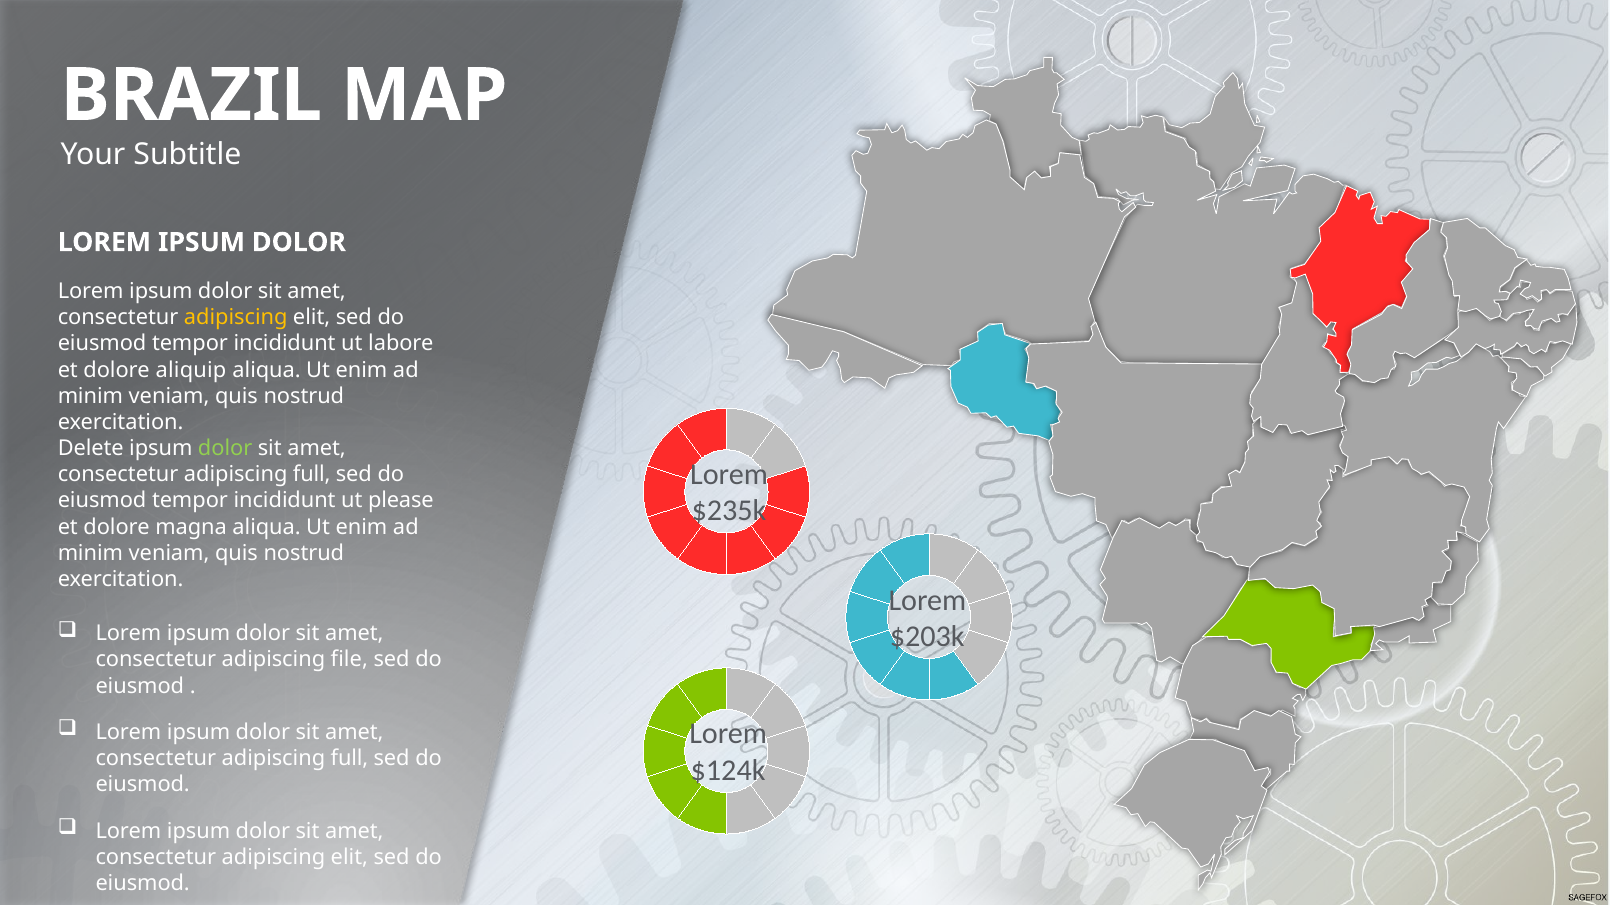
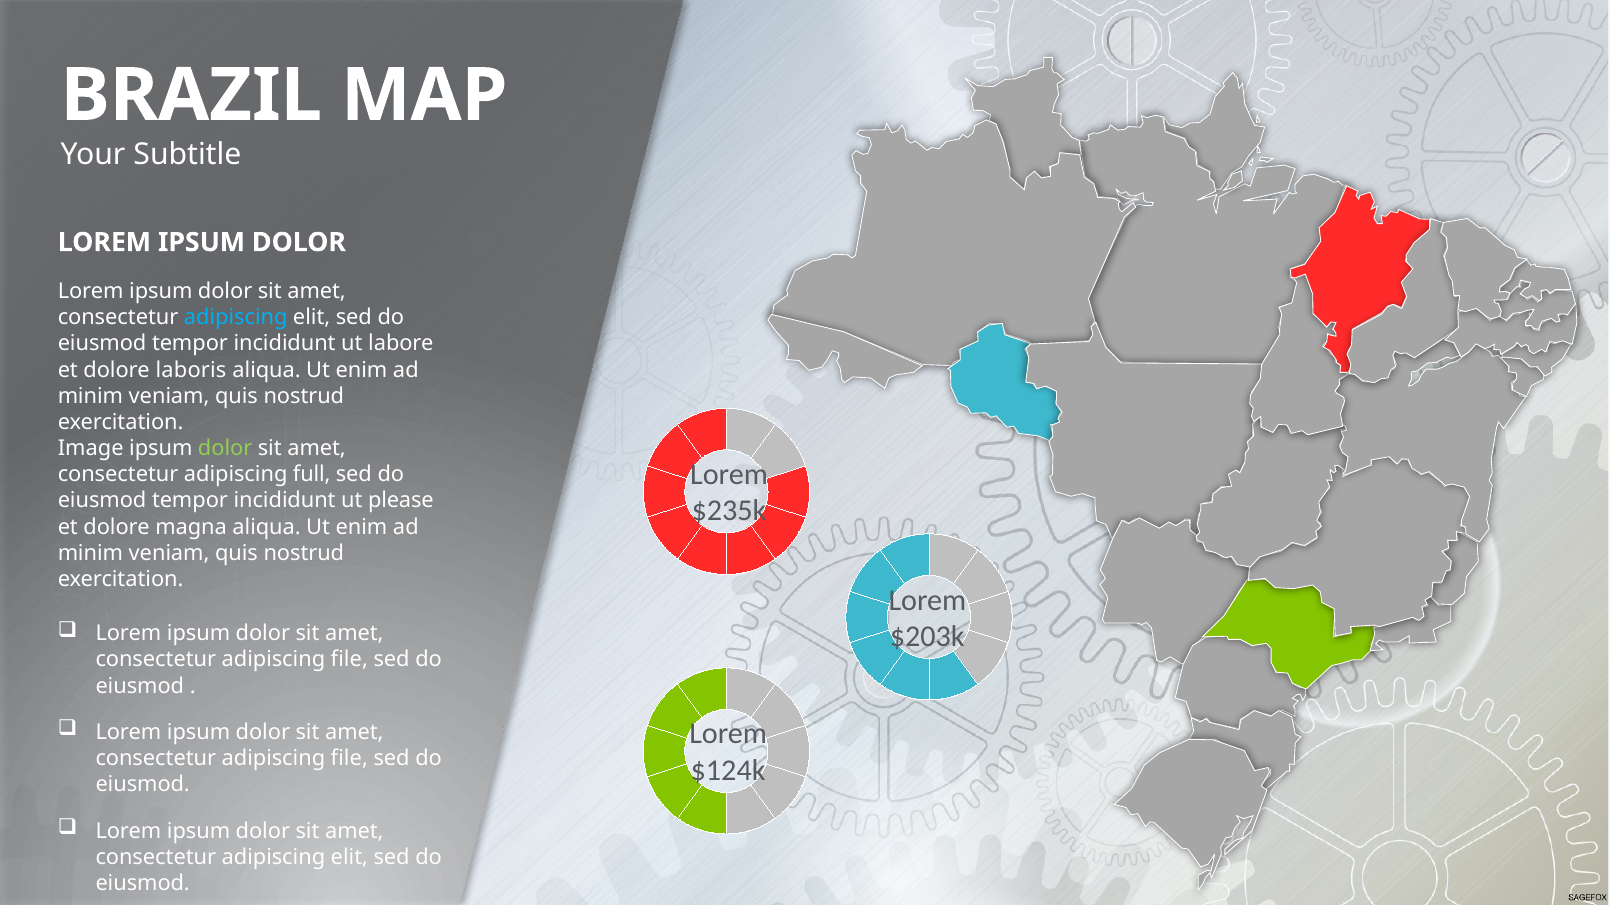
adipiscing colour: yellow -> light blue (236, 318)
aliquip: aliquip -> laboris (191, 370)
Delete: Delete -> Image (91, 449)
full: full -> file (349, 759)
